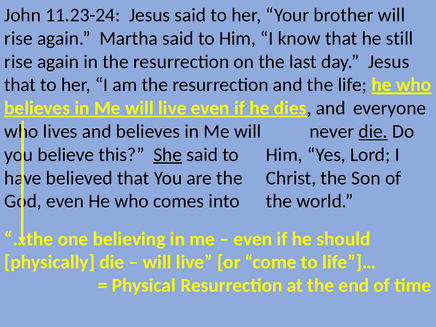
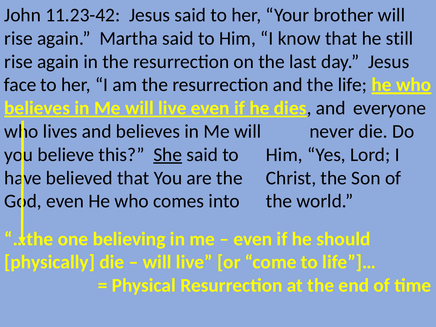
11.23-24: 11.23-24 -> 11.23-42 (83, 15)
that: that -> face (20, 85)
die underline: present -> none (373, 131)
